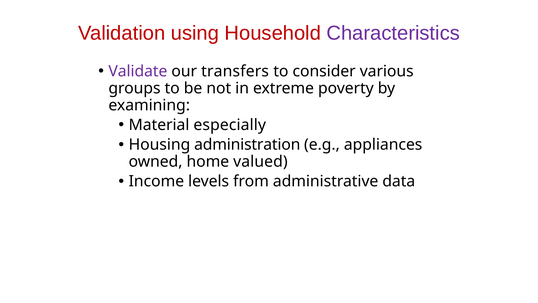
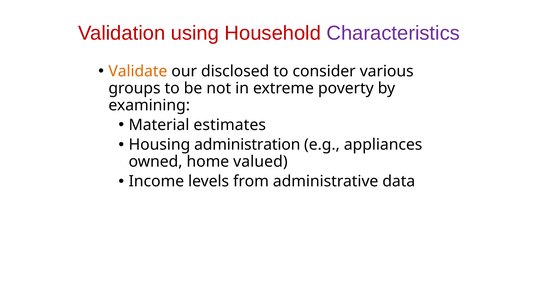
Validate colour: purple -> orange (138, 71)
transfers: transfers -> disclosed (235, 71)
especially: especially -> estimates (230, 125)
